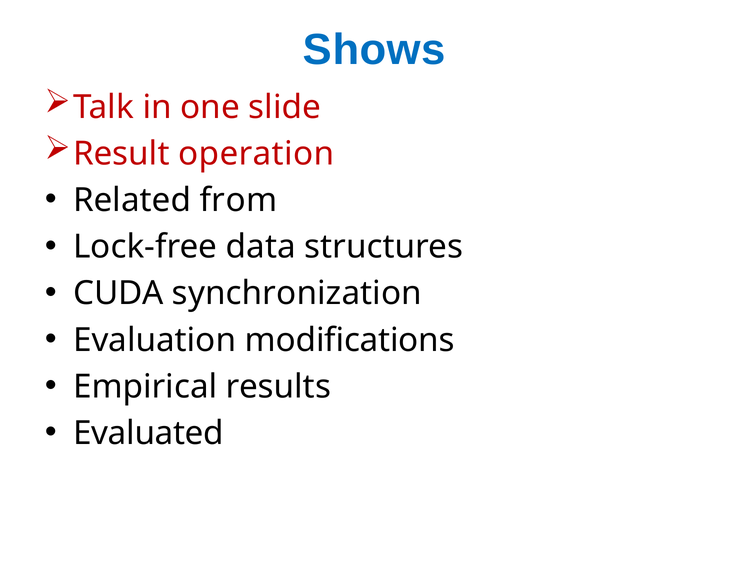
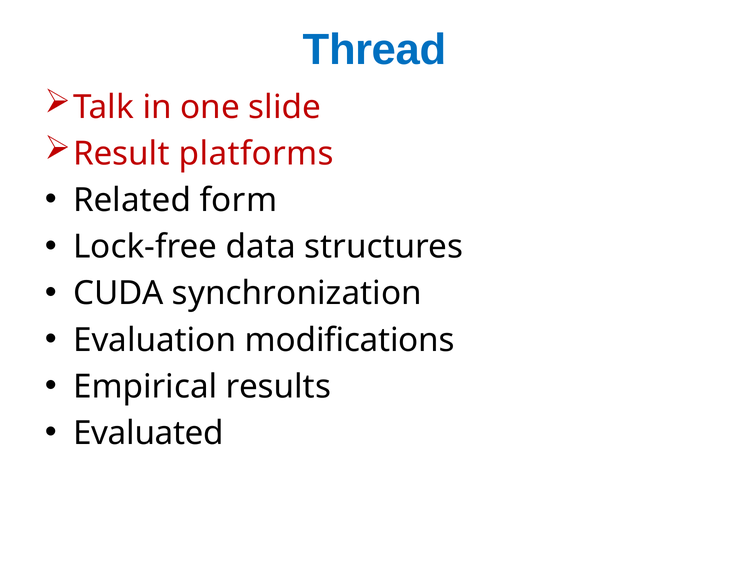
Shows: Shows -> Thread (375, 50)
operation: operation -> platforms (256, 154)
from: from -> form (238, 201)
